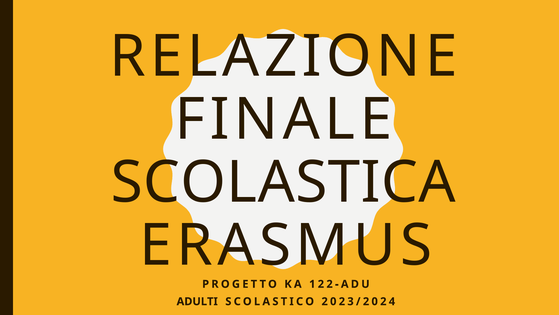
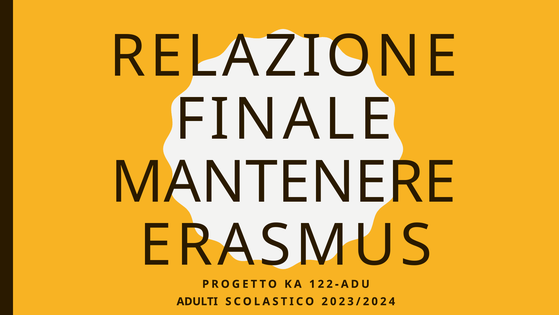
SCOLASTICA: SCOLASTICA -> MANTENERE (283, 182)
